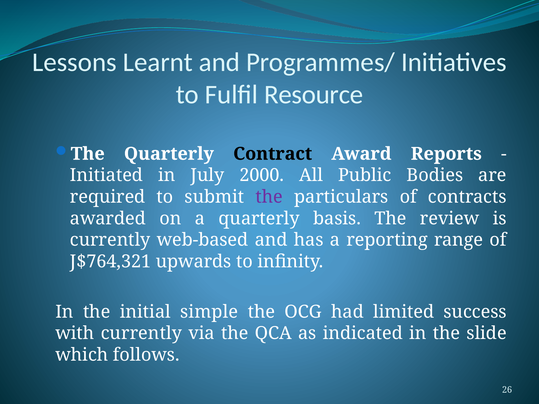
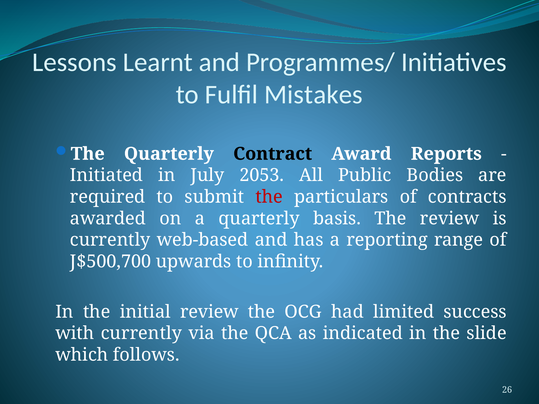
Resource: Resource -> Mistakes (313, 95)
2000: 2000 -> 2053 (262, 175)
the colour: purple -> red (269, 197)
J$764,321: J$764,321 -> J$500,700 (111, 262)
initial simple: simple -> review (209, 312)
